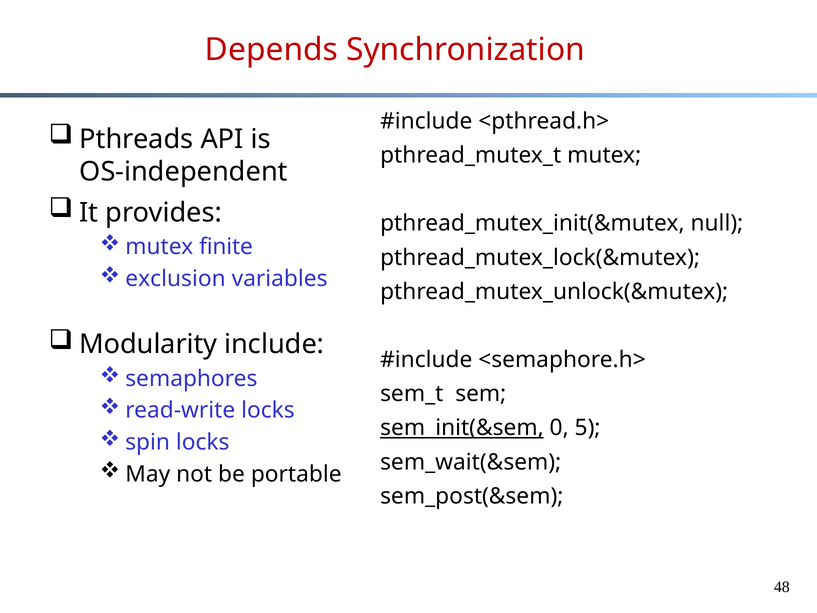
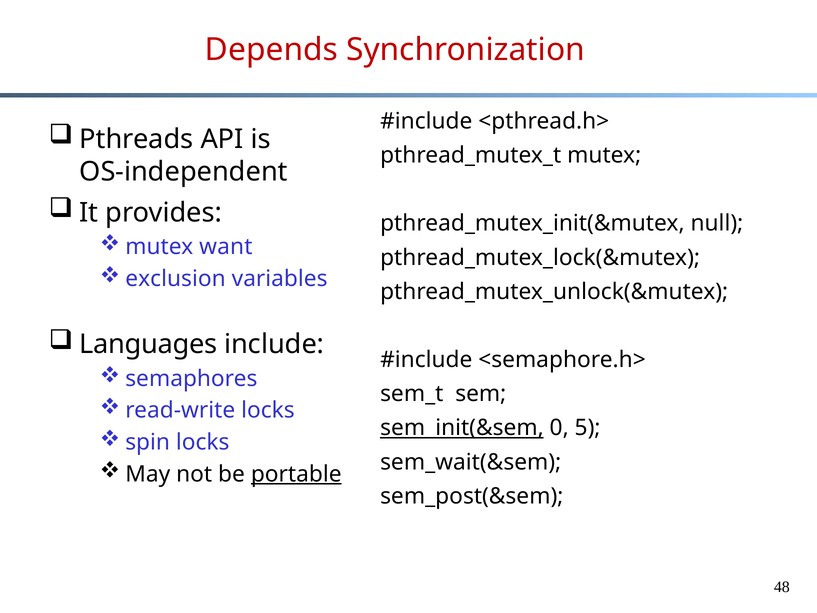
finite: finite -> want (226, 247)
Modularity: Modularity -> Languages (148, 344)
portable underline: none -> present (296, 474)
